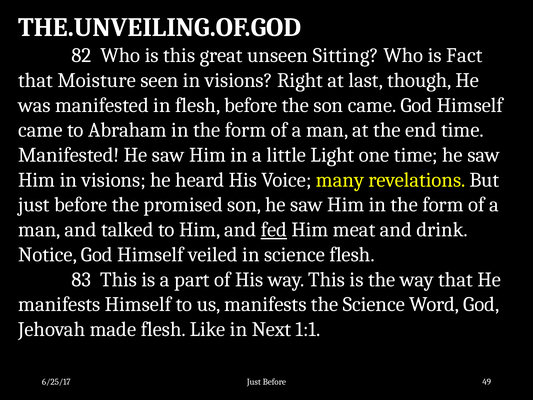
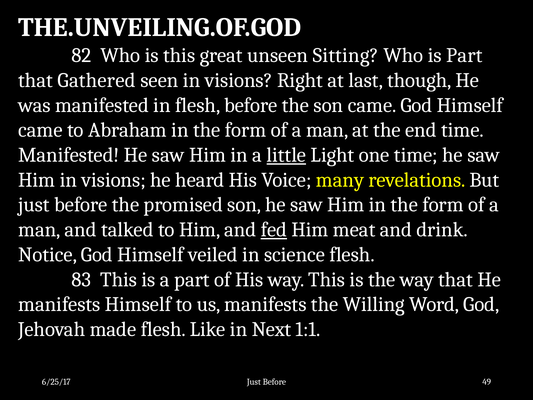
is Fact: Fact -> Part (465, 55)
Moisture: Moisture -> Gathered (97, 80)
little underline: none -> present (286, 155)
the Science: Science -> Willing (374, 304)
